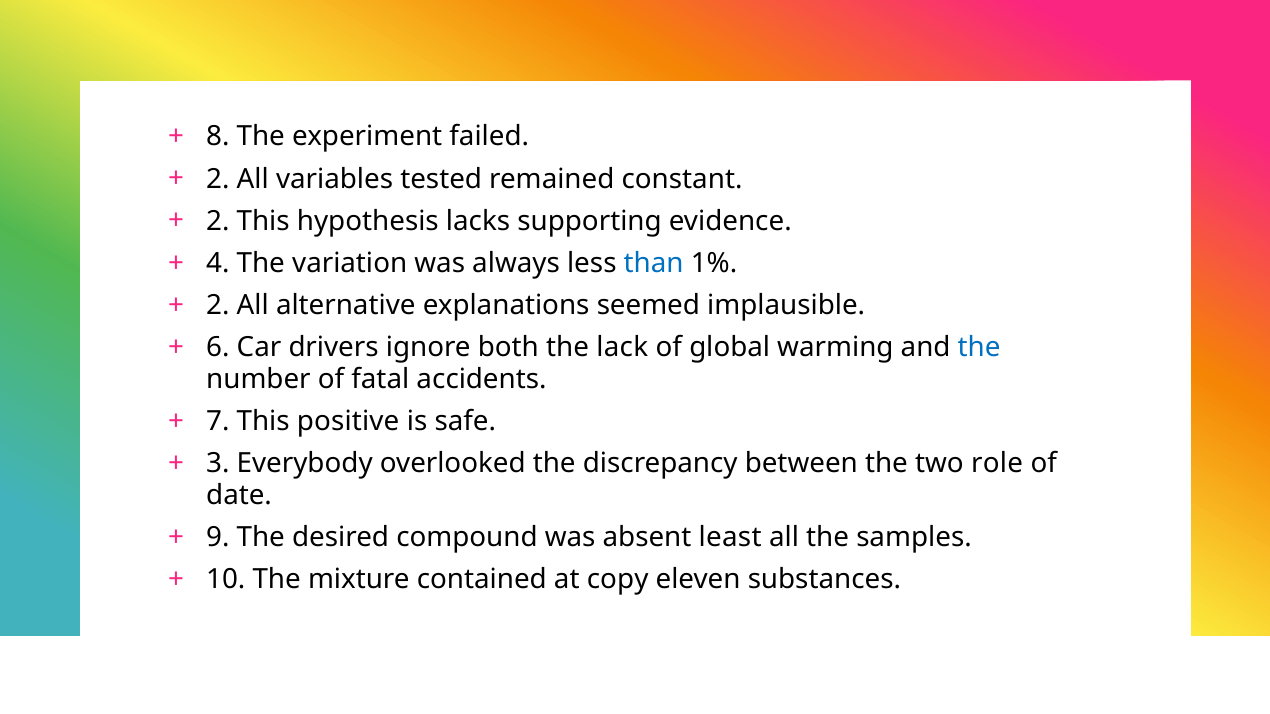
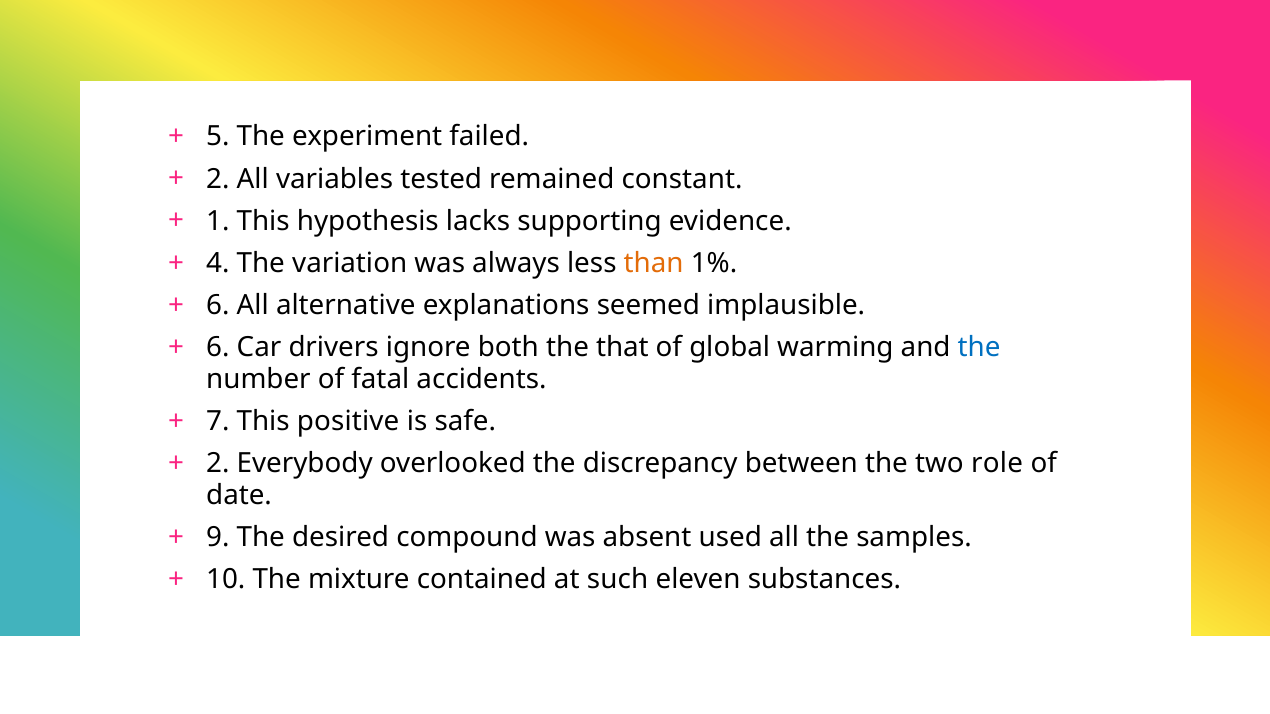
8: 8 -> 5 (218, 137)
2: 2 -> 1 (218, 221)
than colour: blue -> orange (654, 263)
2: 2 -> 6 (218, 306)
lack: lack -> that (622, 348)
3: 3 -> 2 (218, 464)
least: least -> used (730, 538)
copy: copy -> such (618, 580)
